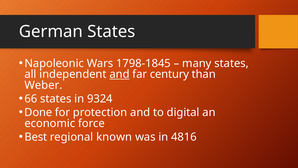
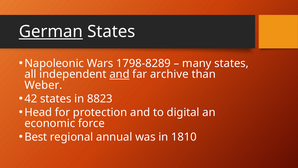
German underline: none -> present (51, 32)
1798-1845: 1798-1845 -> 1798-8289 (143, 63)
century: century -> archive (169, 74)
66: 66 -> 42 (31, 99)
9324: 9324 -> 8823 (100, 99)
Done: Done -> Head (38, 112)
known: known -> annual (114, 137)
4816: 4816 -> 1810 (184, 137)
